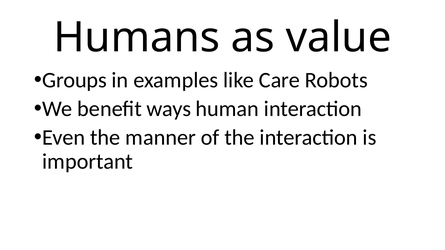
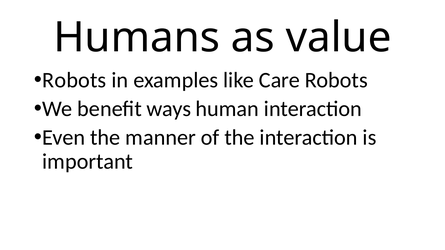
Groups: Groups -> Robots (74, 80)
